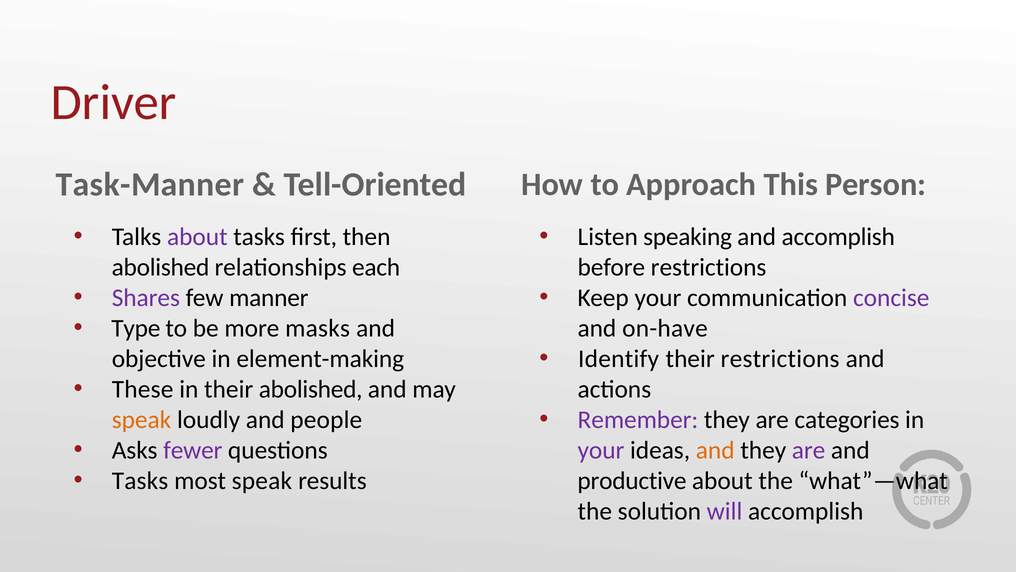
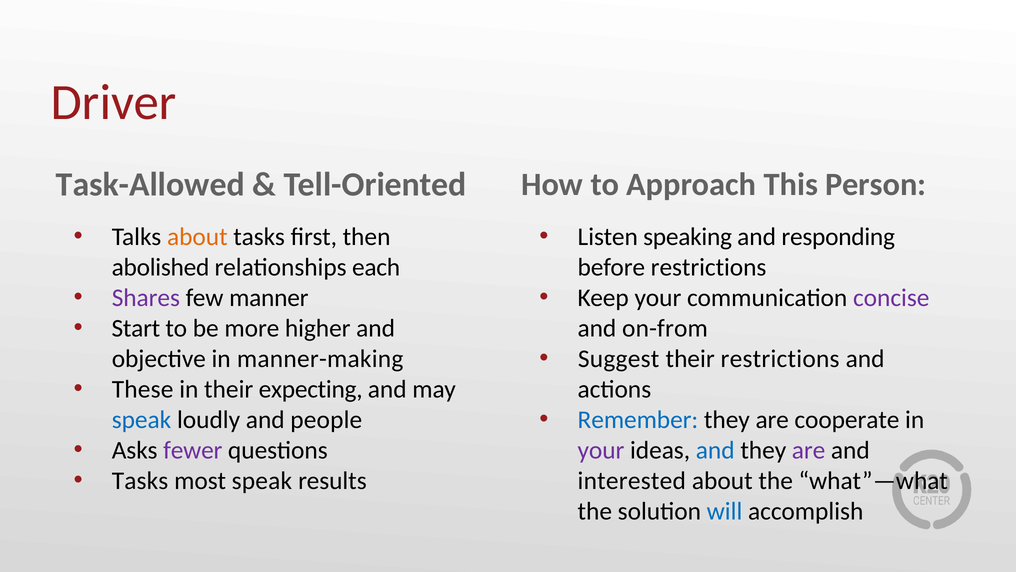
Task-Manner: Task-Manner -> Task-Allowed (150, 184)
about colour: purple -> orange (197, 236)
and accomplish: accomplish -> responding (838, 236)
Type: Type -> Start (136, 328)
masks: masks -> higher (318, 328)
on-have: on-have -> on-from (665, 328)
Identify: Identify -> Suggest (619, 358)
element-making: element-making -> manner-making (320, 358)
their abolished: abolished -> expecting (311, 389)
Remember colour: purple -> blue (638, 419)
categories: categories -> cooperate (847, 419)
speak colour: orange -> blue (141, 419)
and colour: orange -> blue (715, 450)
productive: productive -> interested (632, 480)
will colour: purple -> blue (724, 511)
